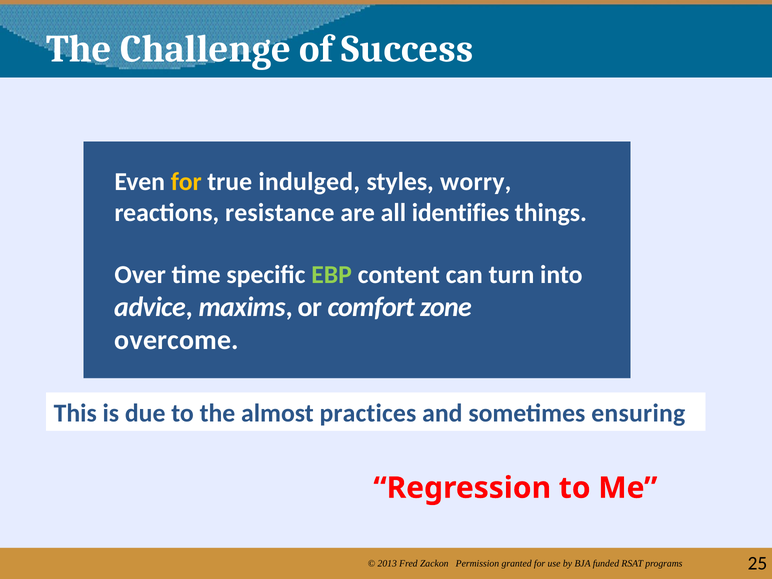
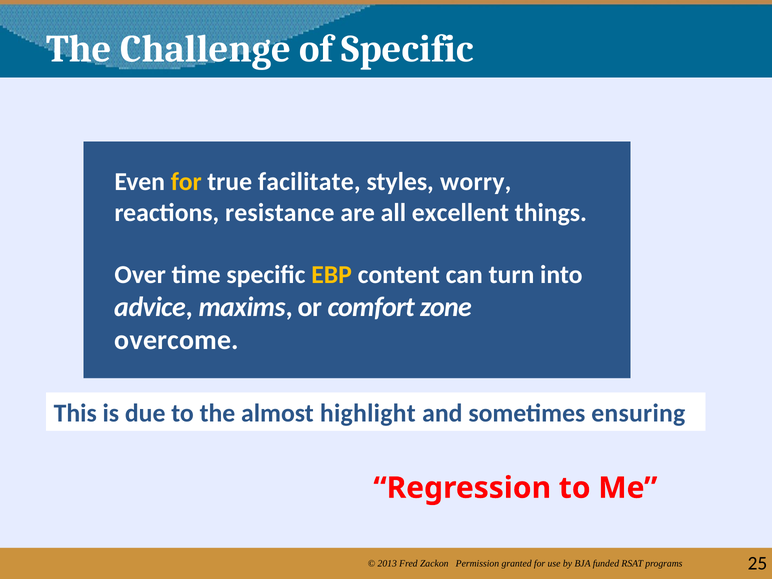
of Success: Success -> Specific (407, 49)
indulged: indulged -> facilitate (309, 182)
identifies: identifies -> excellent (460, 213)
EBP colour: light green -> yellow (332, 275)
practices: practices -> highlight (368, 413)
